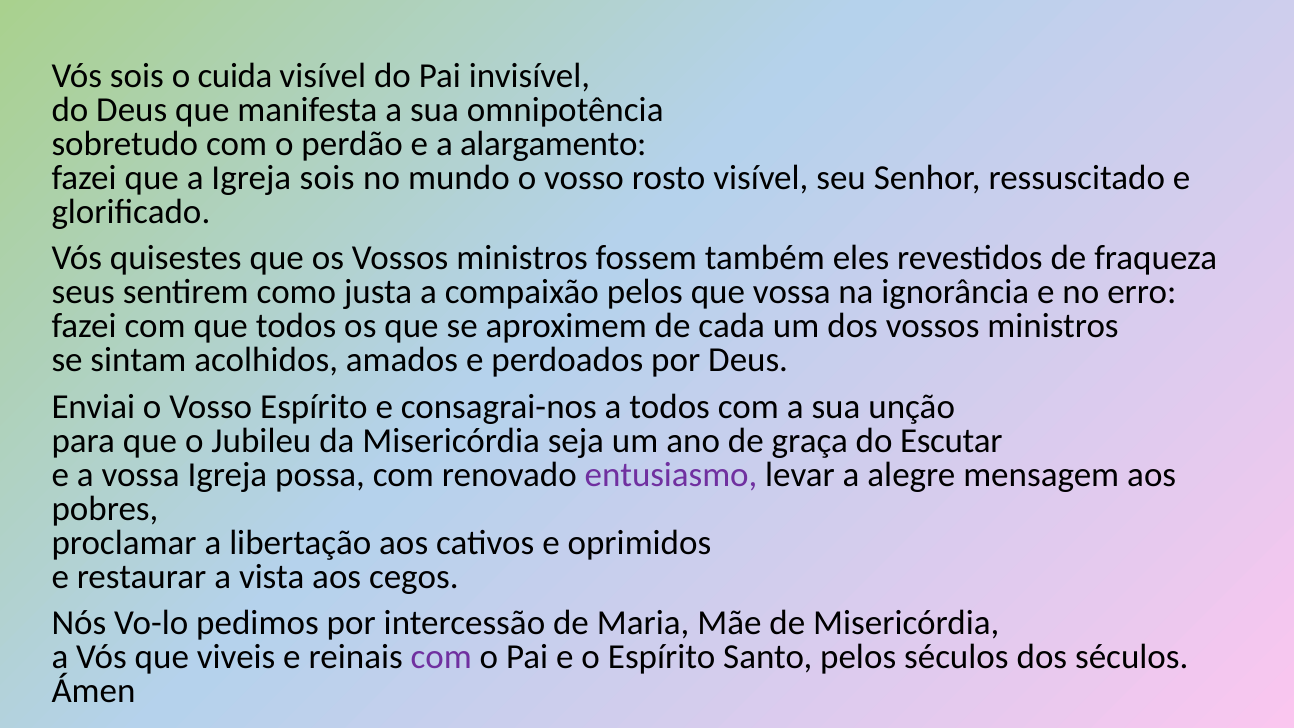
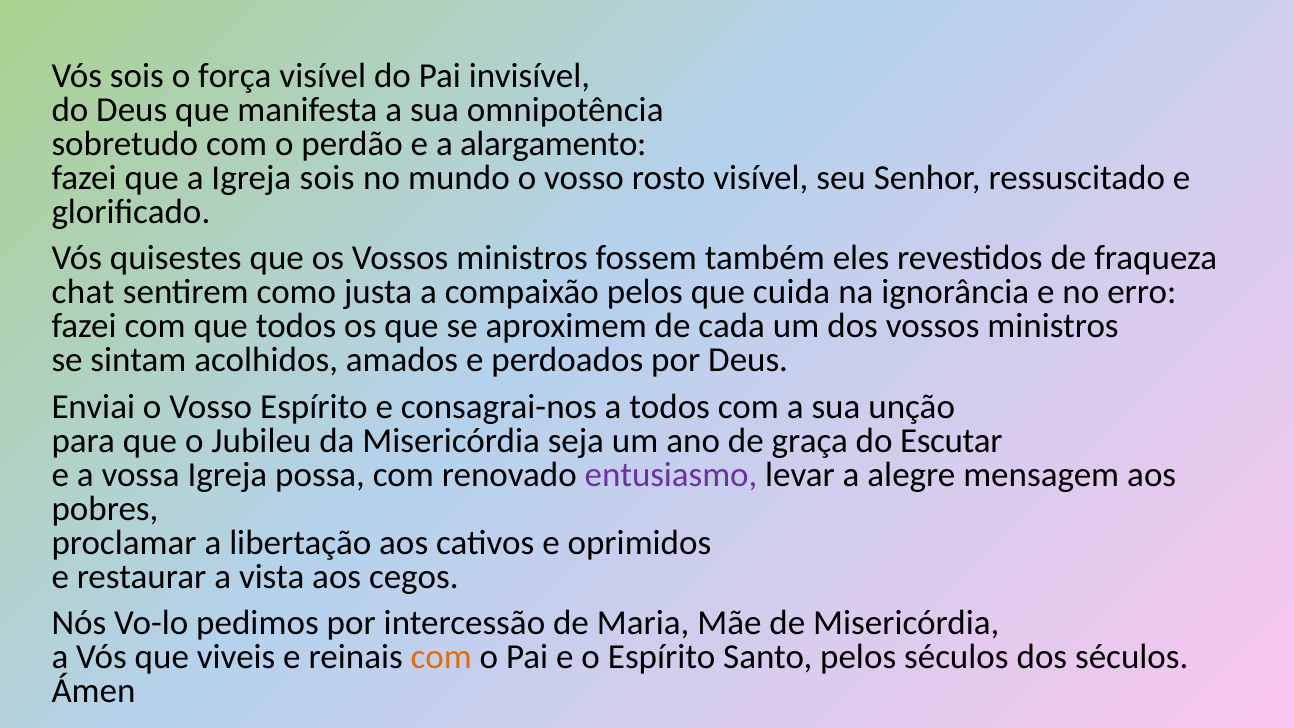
cuida: cuida -> força (235, 76)
seus: seus -> chat (83, 292)
que vossa: vossa -> cuida (792, 292)
com colour: purple -> orange (441, 657)
